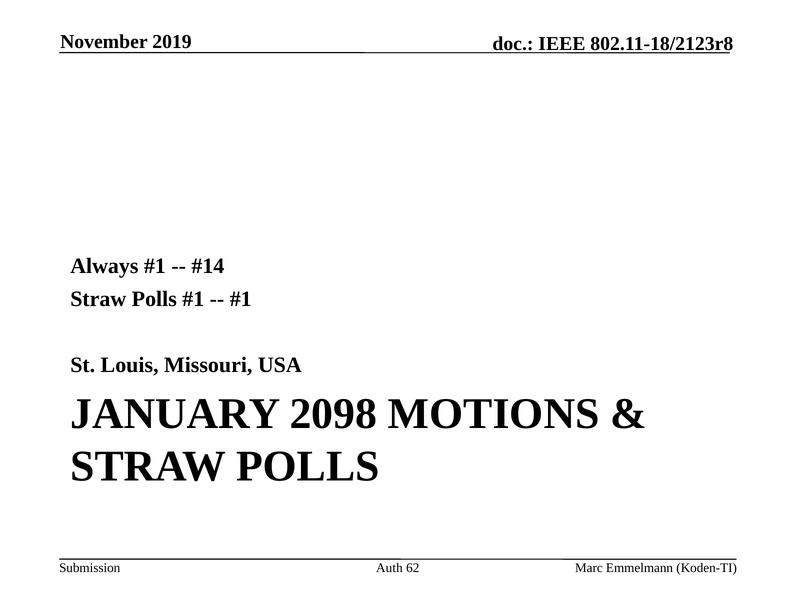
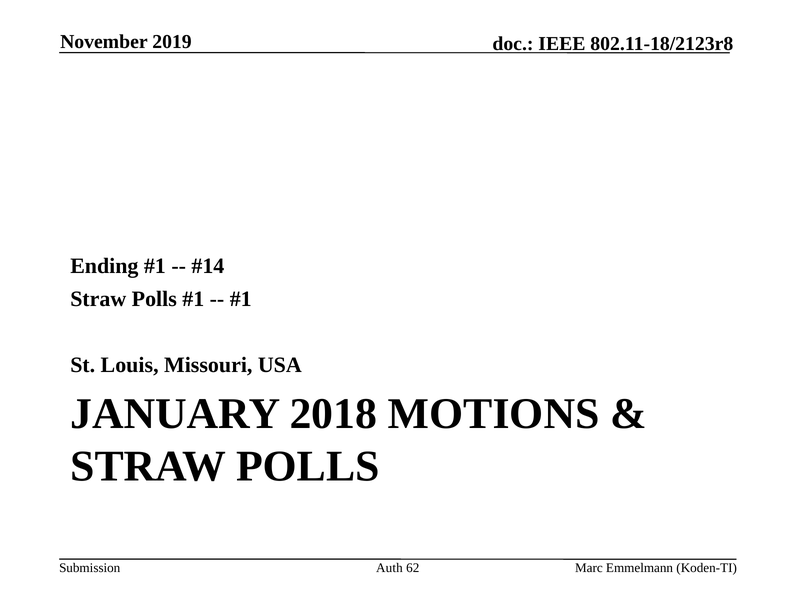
Always: Always -> Ending (104, 266)
2098: 2098 -> 2018 (333, 414)
